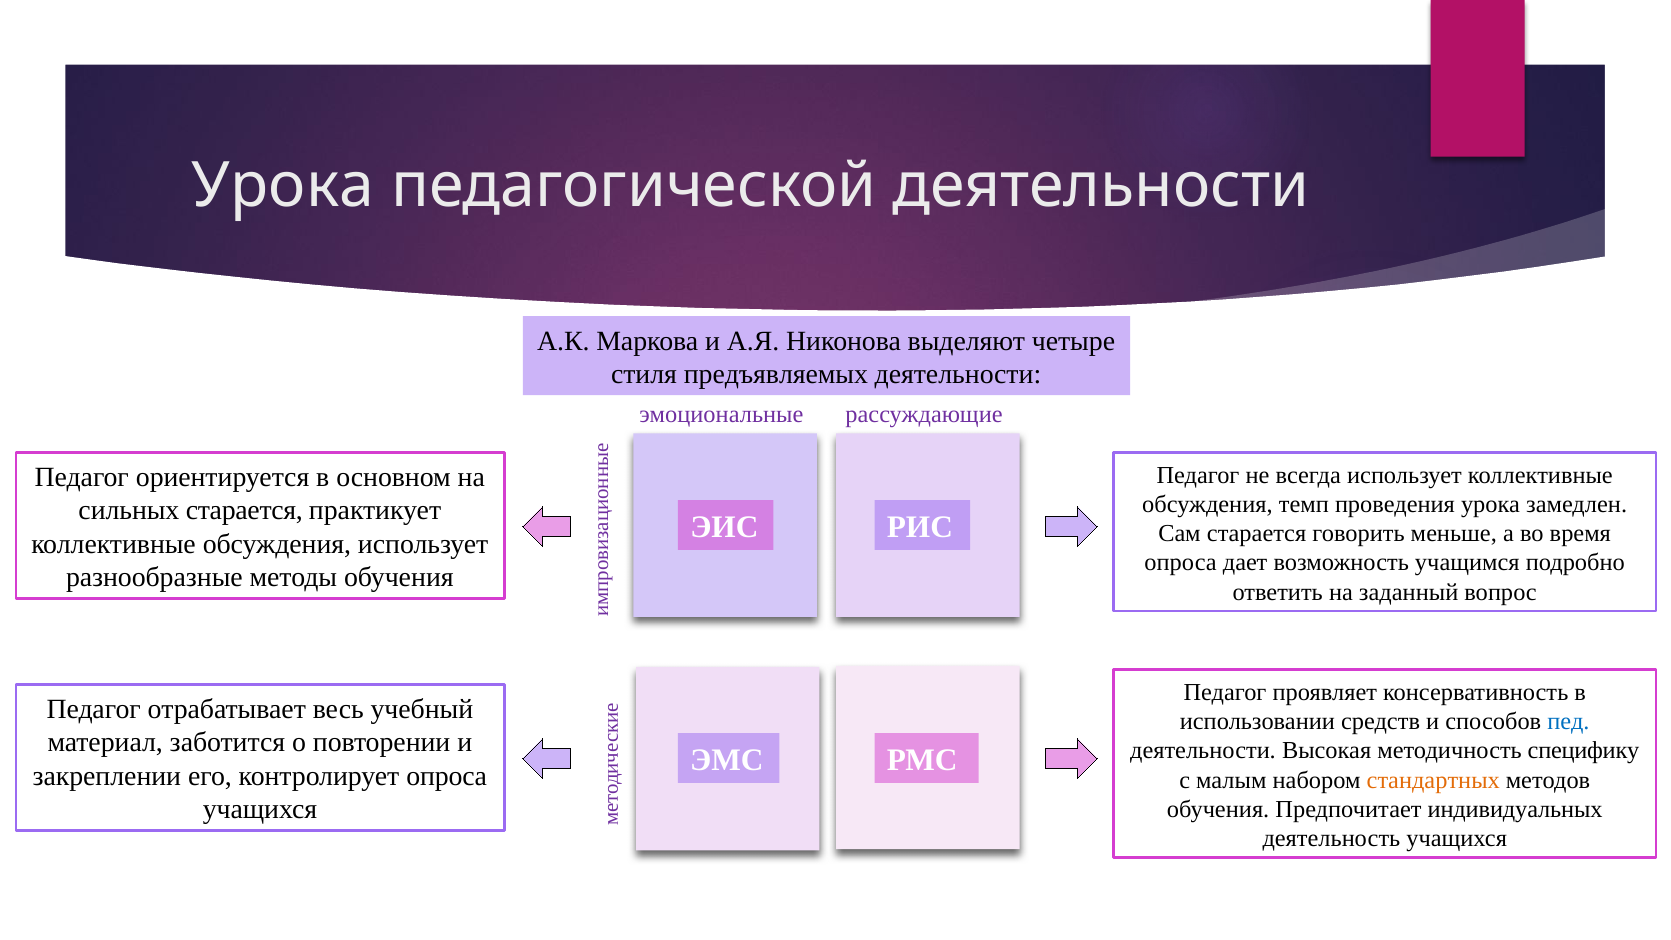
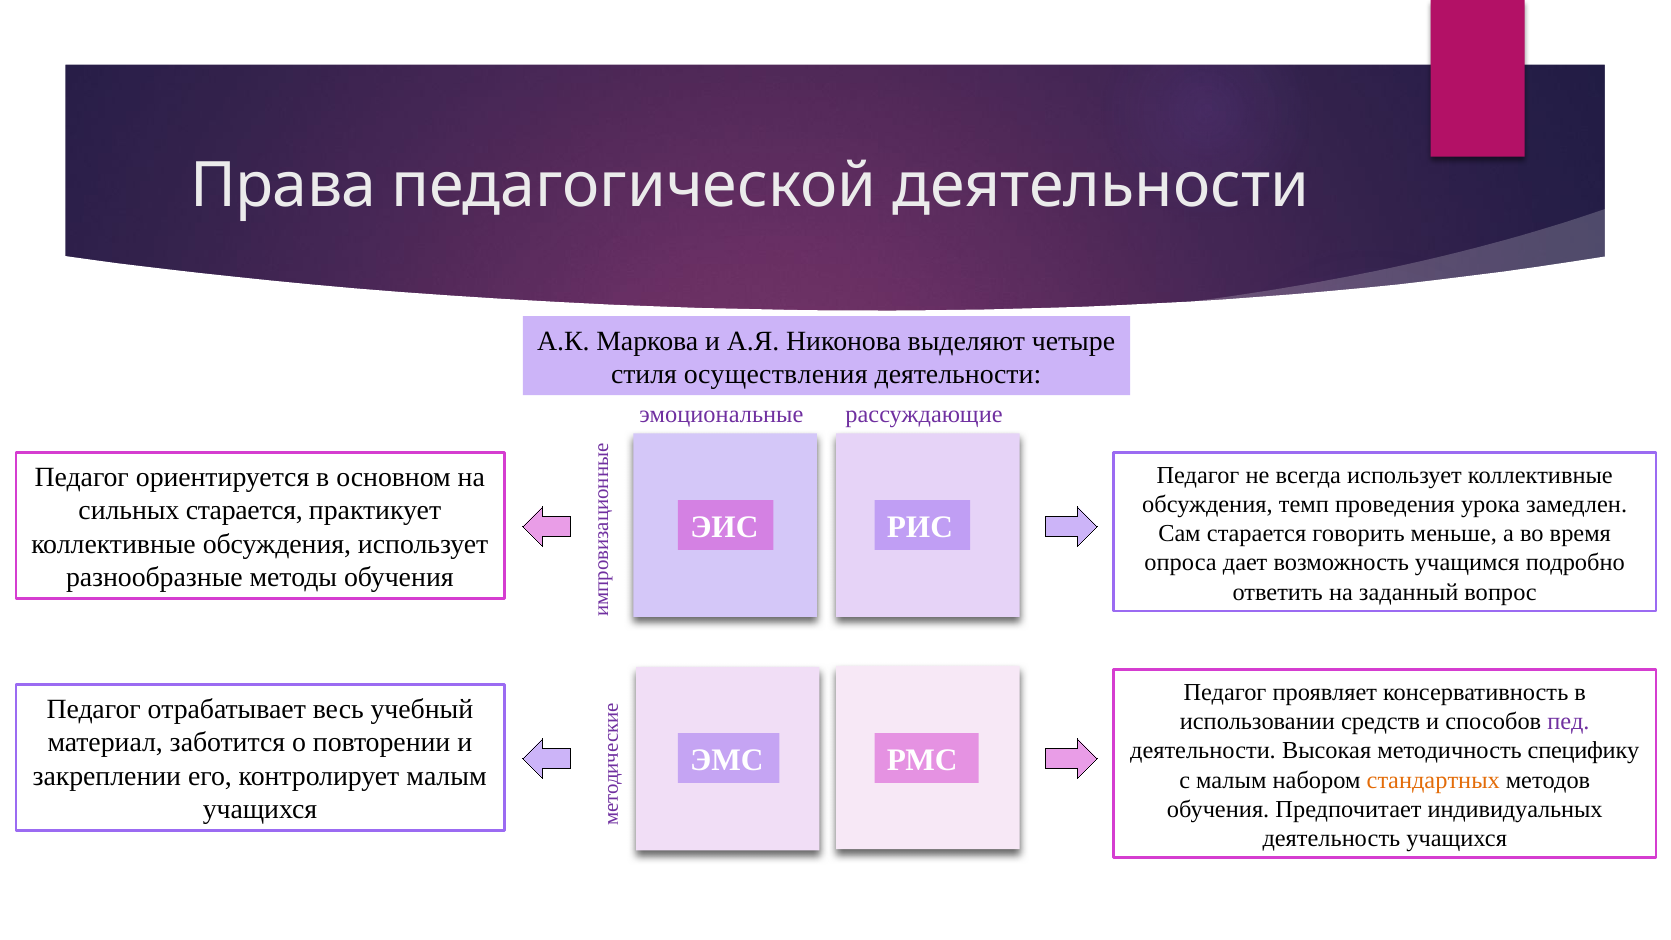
Урока: Урока -> Права (283, 186)
предъявляемых: предъявляемых -> осуществления (776, 374)
пед colour: blue -> purple (1568, 721)
контролирует опроса: опроса -> малым (447, 776)
